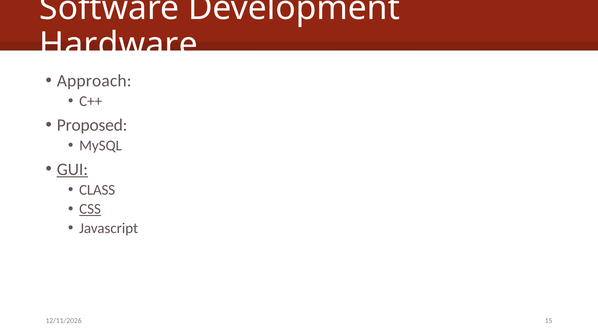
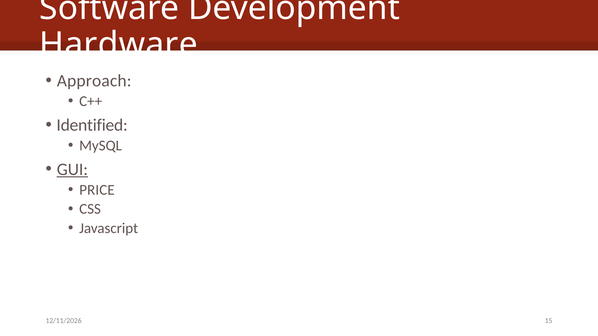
Proposed: Proposed -> Identified (92, 125)
CLASS: CLASS -> PRICE (97, 190)
CSS underline: present -> none (90, 209)
